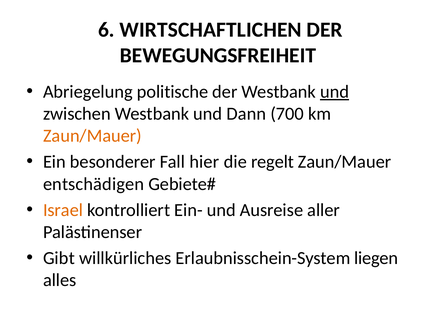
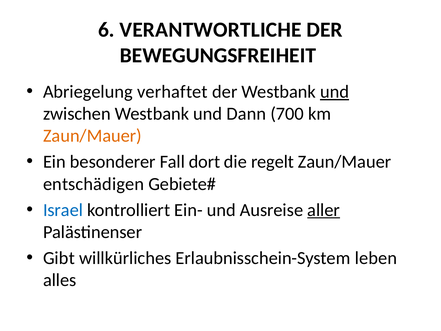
WIRTSCHAFTLICHEN: WIRTSCHAFTLICHEN -> VERANTWORTLICHE (211, 30)
politische: politische -> verhaftet (172, 92)
hier: hier -> dort (205, 162)
Israel colour: orange -> blue (63, 210)
aller underline: none -> present (324, 210)
liegen: liegen -> leben (376, 258)
